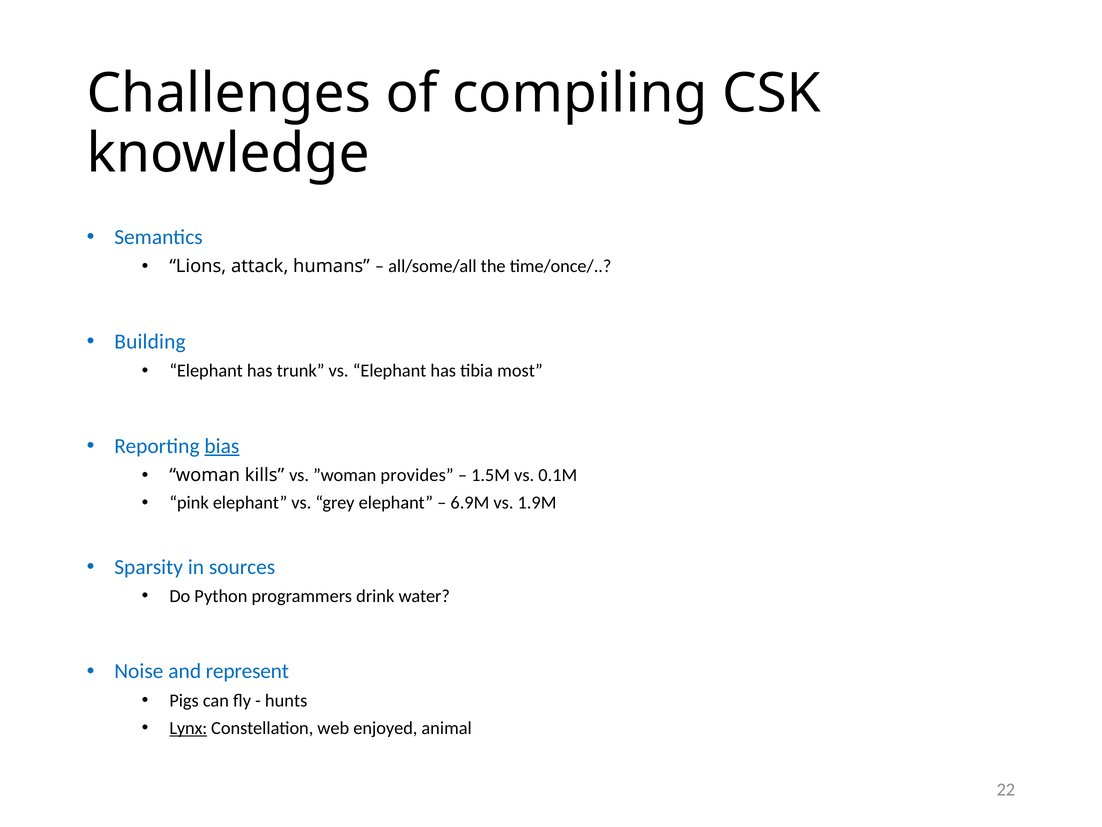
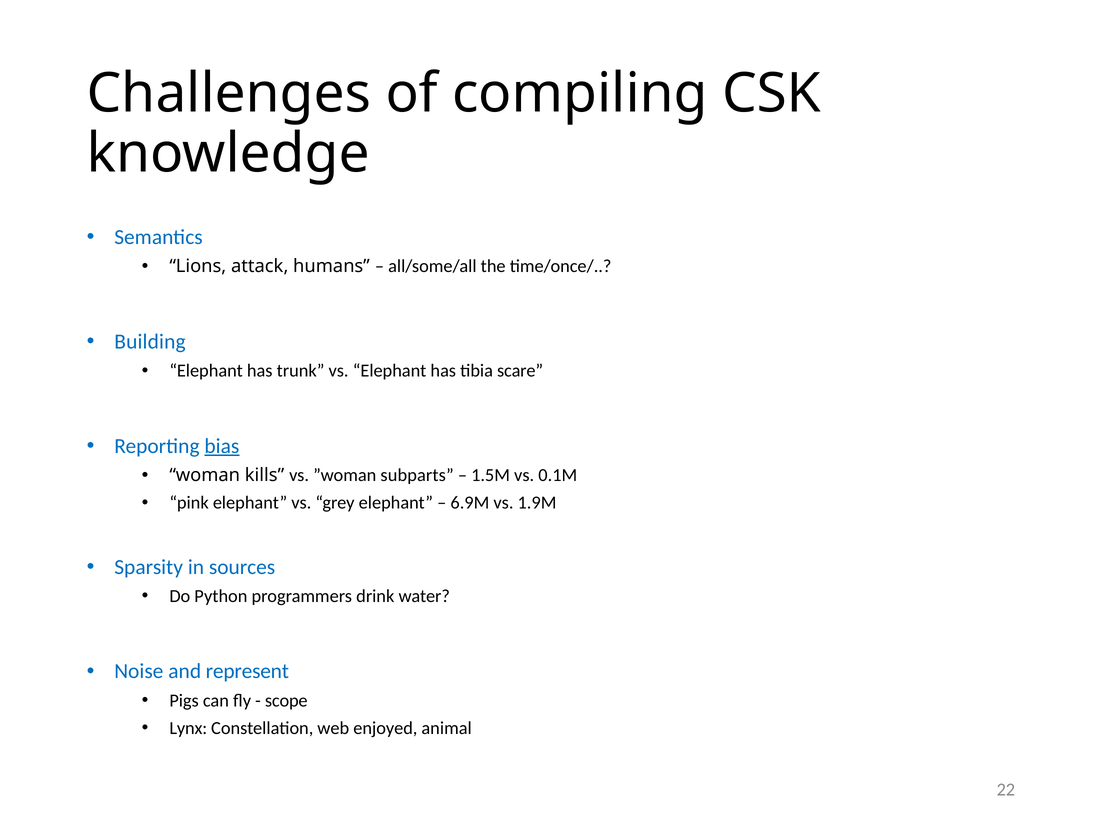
most: most -> scare (520, 371)
provides: provides -> subparts (417, 475)
hunts: hunts -> scope (286, 700)
Lynx underline: present -> none (188, 728)
